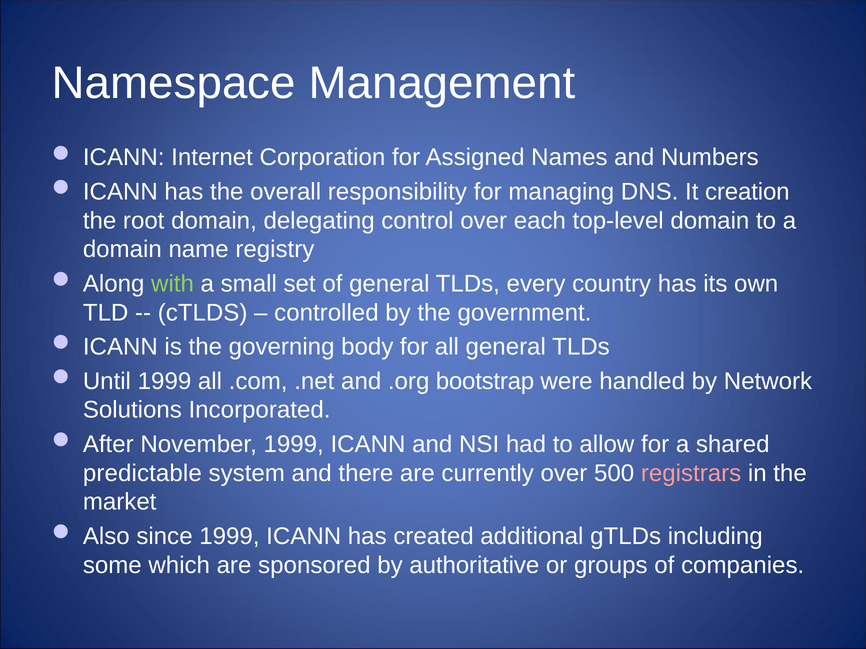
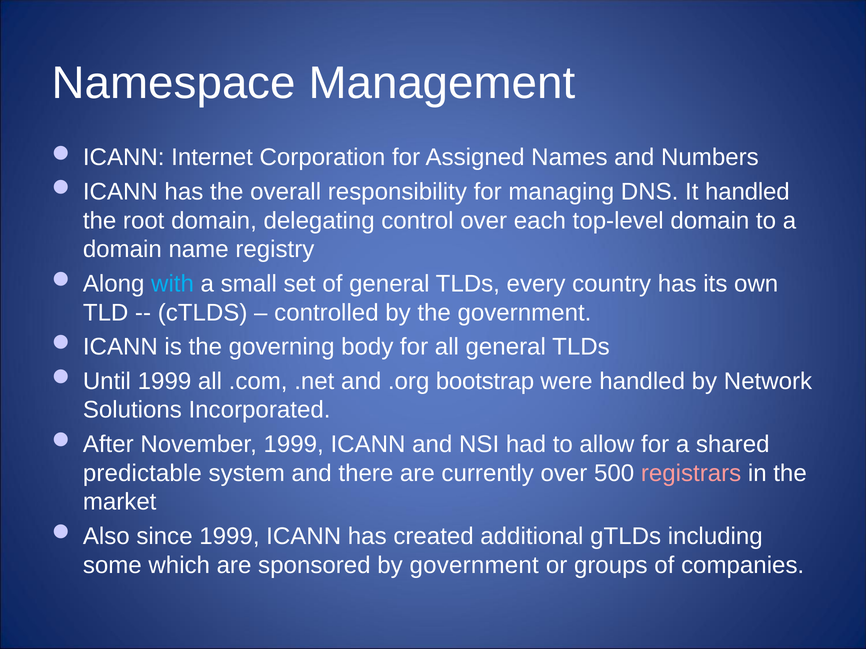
It creation: creation -> handled (747, 192)
with colour: light green -> light blue (173, 284)
by authoritative: authoritative -> government (474, 566)
